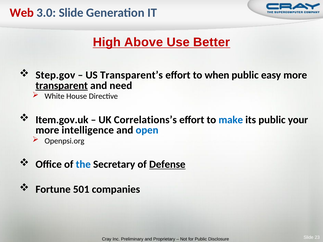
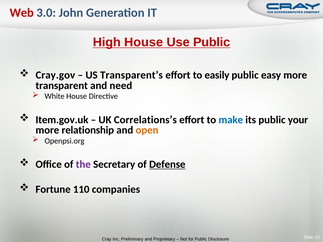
3.0 Slide: Slide -> John (71, 13)
High Above: Above -> House (144, 42)
Use Better: Better -> Public (212, 42)
Step.gov: Step.gov -> Cray.gov (55, 75)
when: when -> easily (217, 75)
transparent underline: present -> none (62, 86)
intelligence: intelligence -> relationship (88, 130)
open colour: blue -> orange (147, 130)
the colour: blue -> purple (83, 165)
501: 501 -> 110 (81, 190)
